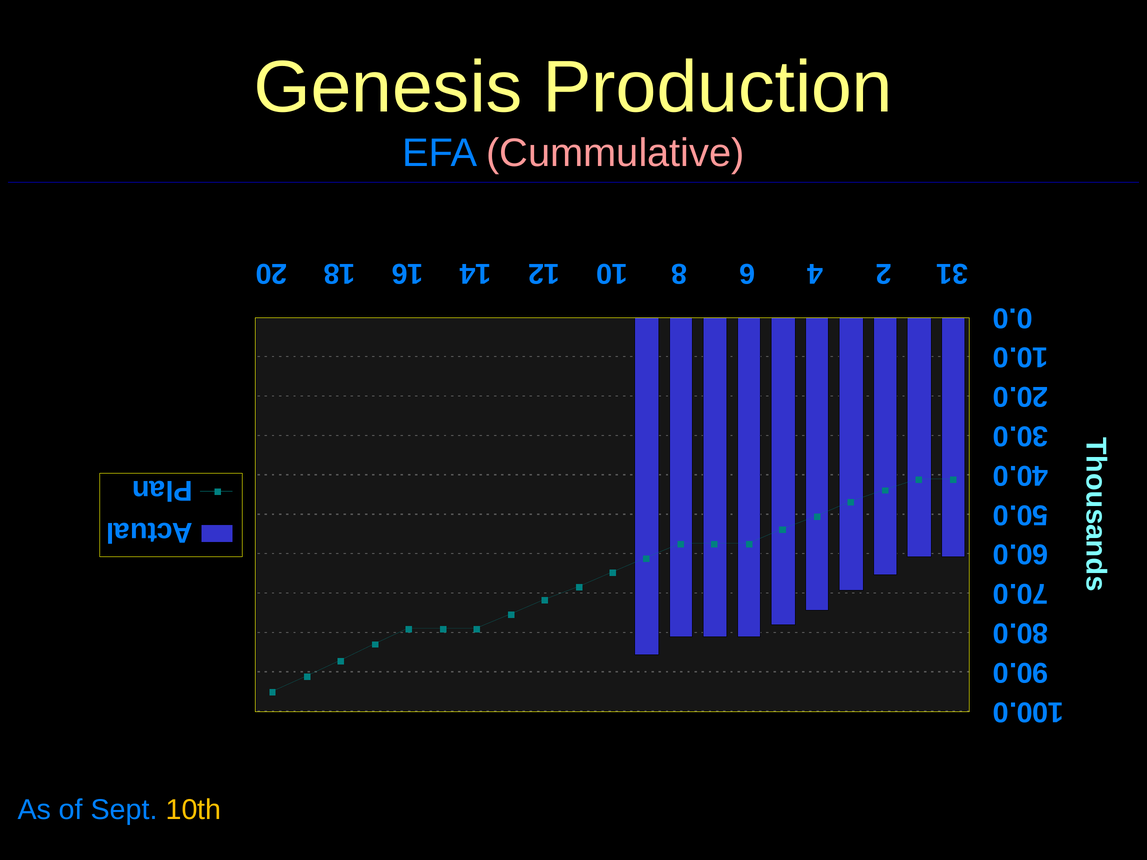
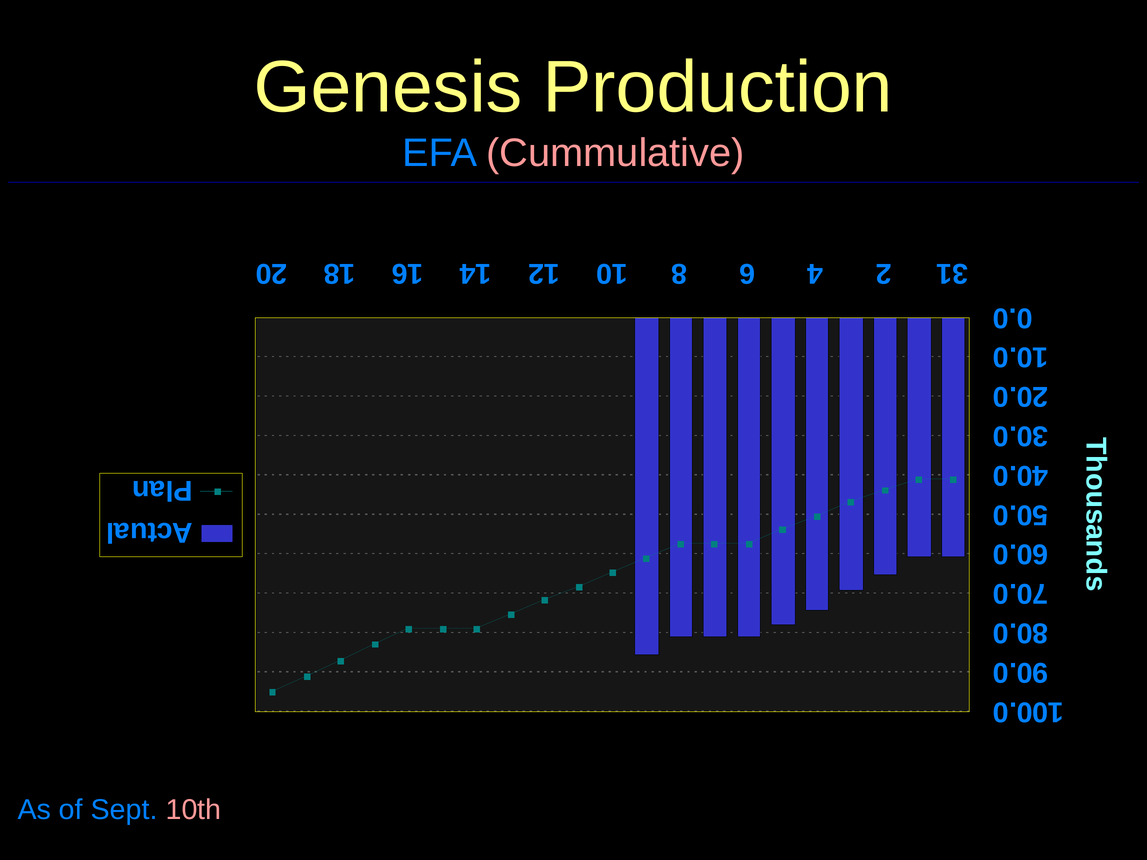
10th colour: yellow -> pink (193, 810)
